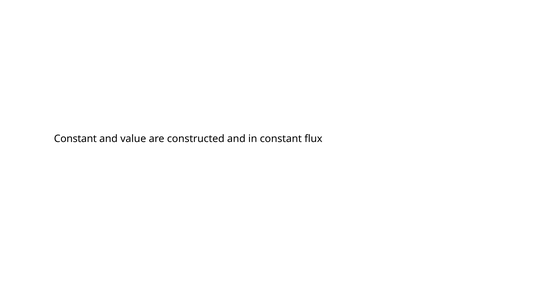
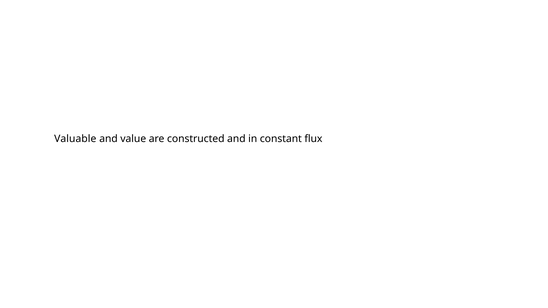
Constant: Constant -> Valuable (75, 139)
